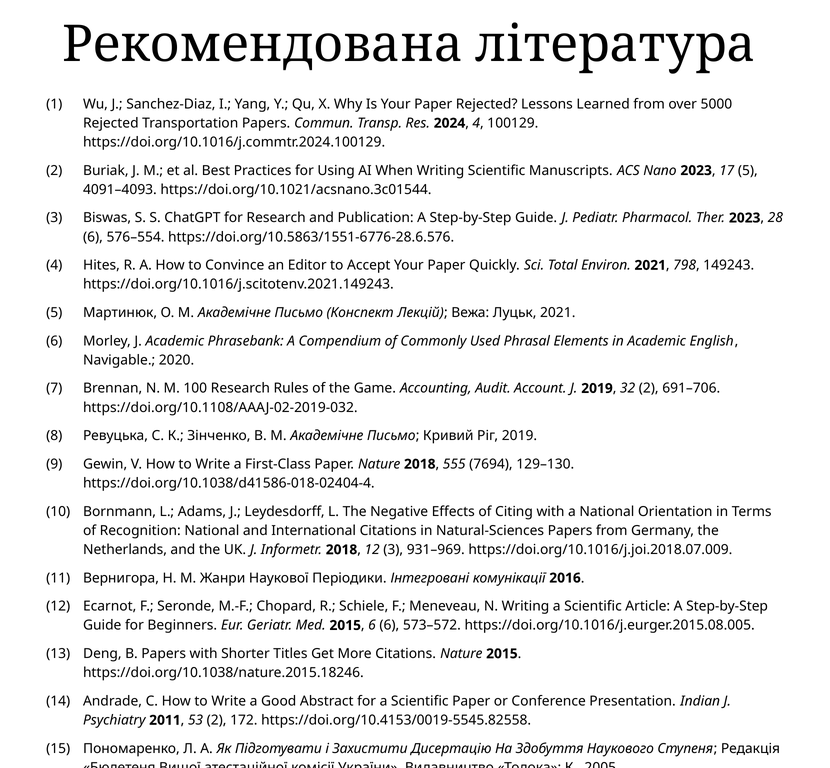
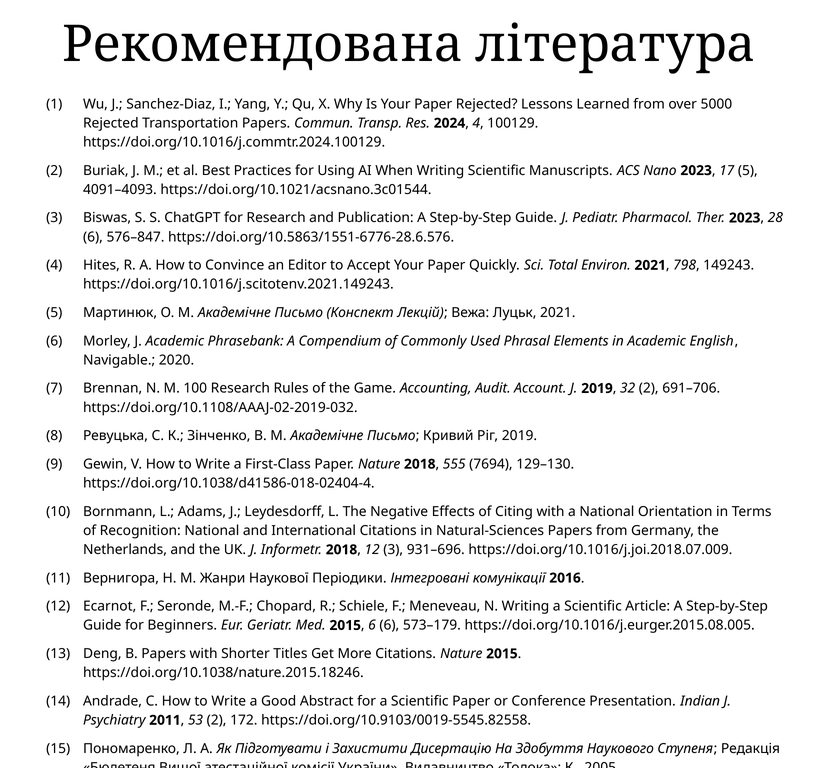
576–554: 576–554 -> 576–847 (136, 237)
931–969: 931–969 -> 931–696 (436, 550)
573–572: 573–572 -> 573–179 (432, 625)
https://doi.org/10.4153/0019-5545.82558: https://doi.org/10.4153/0019-5545.82558 -> https://doi.org/10.9103/0019-5545.82558 (396, 720)
